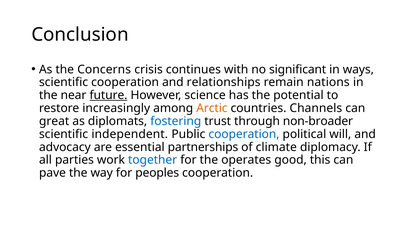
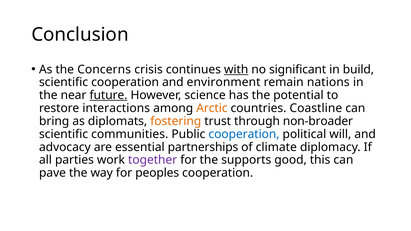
with underline: none -> present (236, 69)
ways: ways -> build (358, 69)
relationships: relationships -> environment (224, 82)
increasingly: increasingly -> interactions (116, 108)
Channels: Channels -> Coastline (316, 108)
great: great -> bring (54, 121)
fostering colour: blue -> orange (176, 121)
independent: independent -> communities (130, 134)
together colour: blue -> purple (153, 160)
operates: operates -> supports (246, 160)
